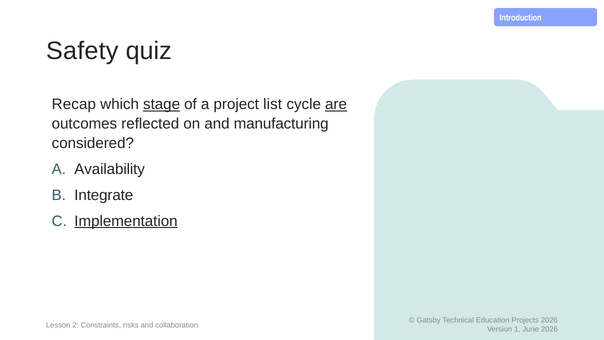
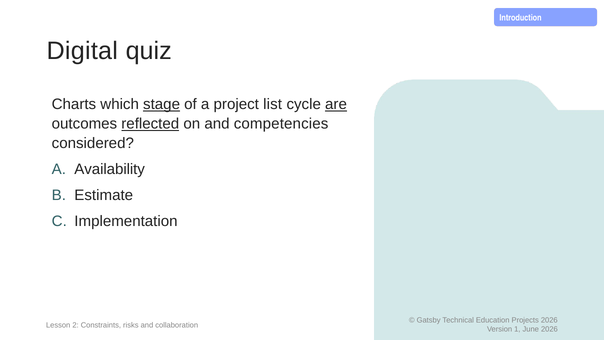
Safety: Safety -> Digital (82, 51)
Recap: Recap -> Charts (74, 104)
reflected underline: none -> present (150, 124)
manufacturing: manufacturing -> competencies (281, 124)
Integrate: Integrate -> Estimate (104, 195)
Implementation underline: present -> none (126, 221)
